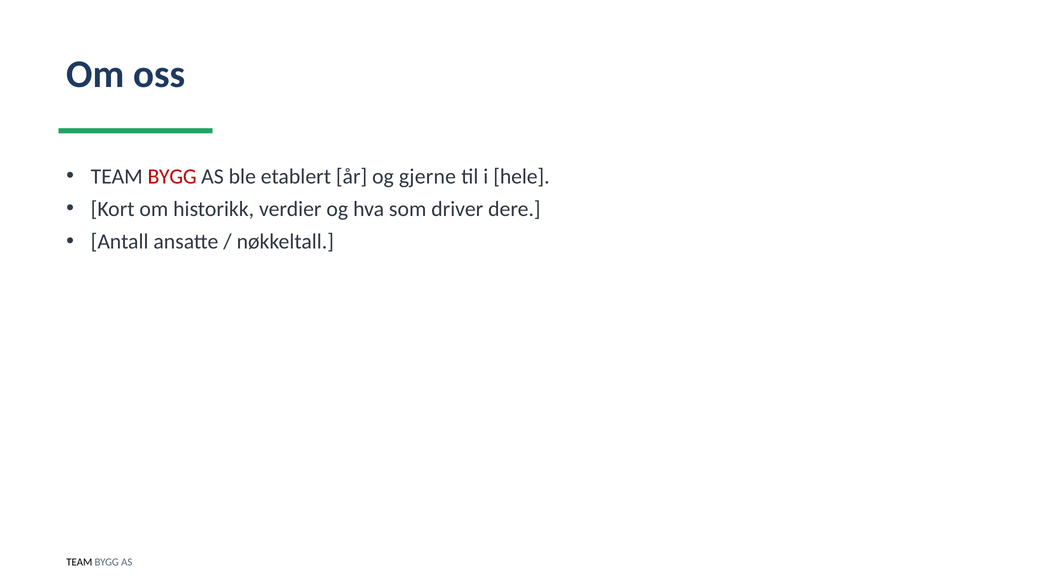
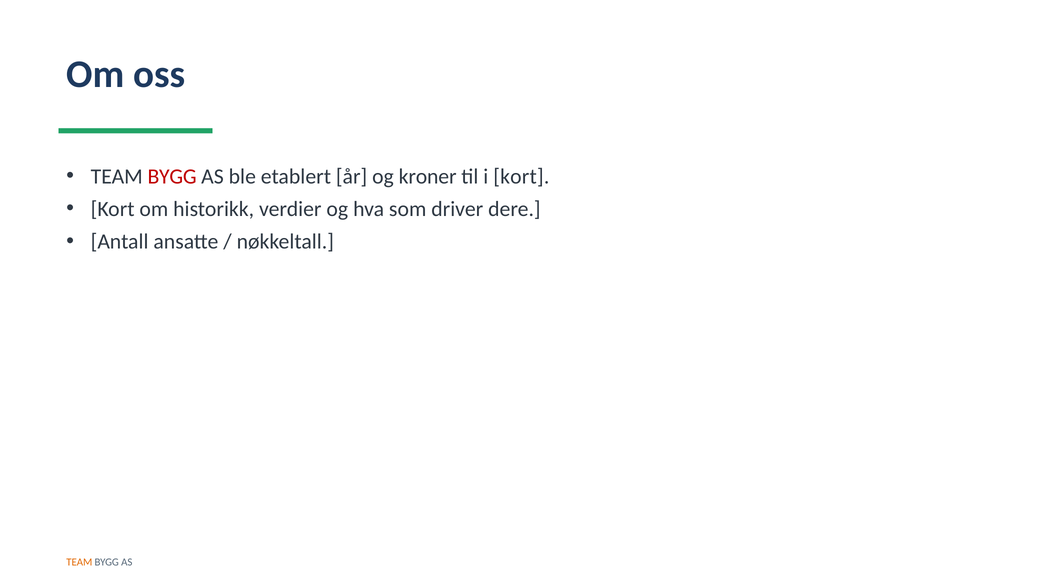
gjerne: gjerne -> kroner (428, 176)
i hele: hele -> kort (521, 176)
TEAM colour: black -> orange (79, 562)
